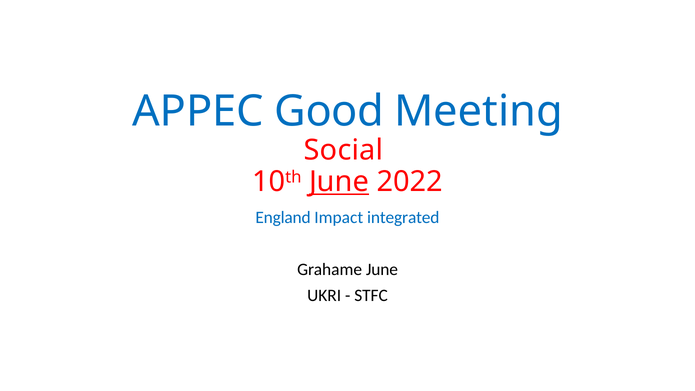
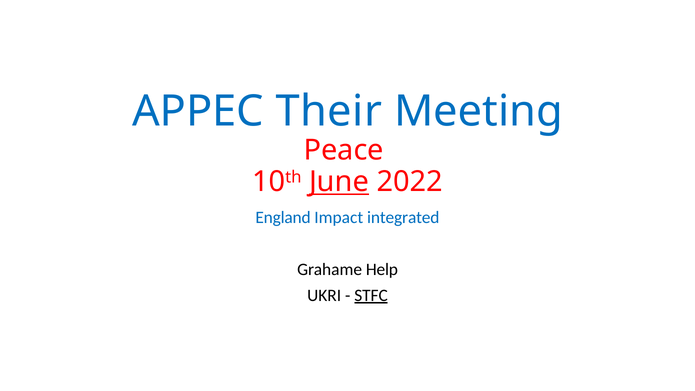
Good: Good -> Their (329, 111)
Social: Social -> Peace (344, 150)
Grahame June: June -> Help (382, 269)
STFC underline: none -> present (371, 295)
